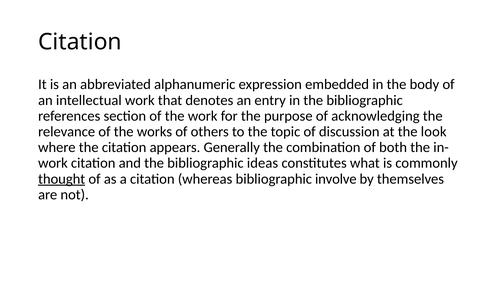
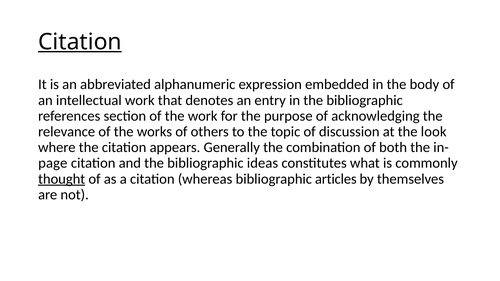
Citation underline: none -> present (80, 42)
work: work -> page (53, 163)
involve: involve -> articles (336, 179)
